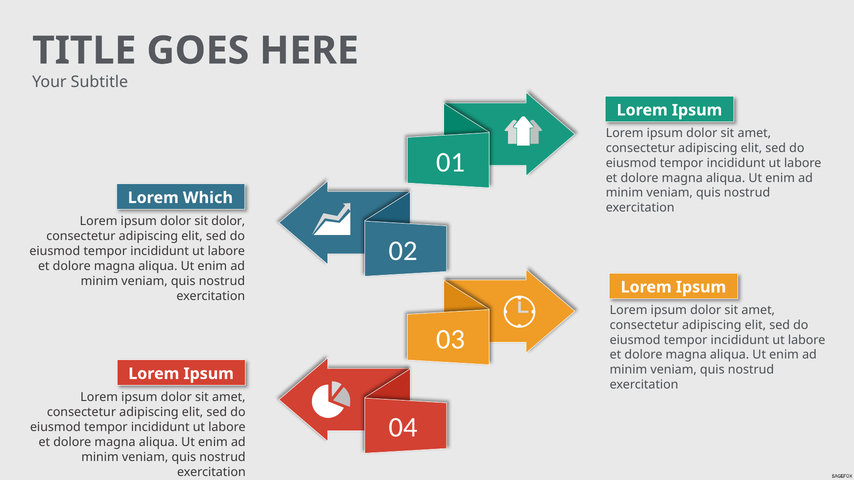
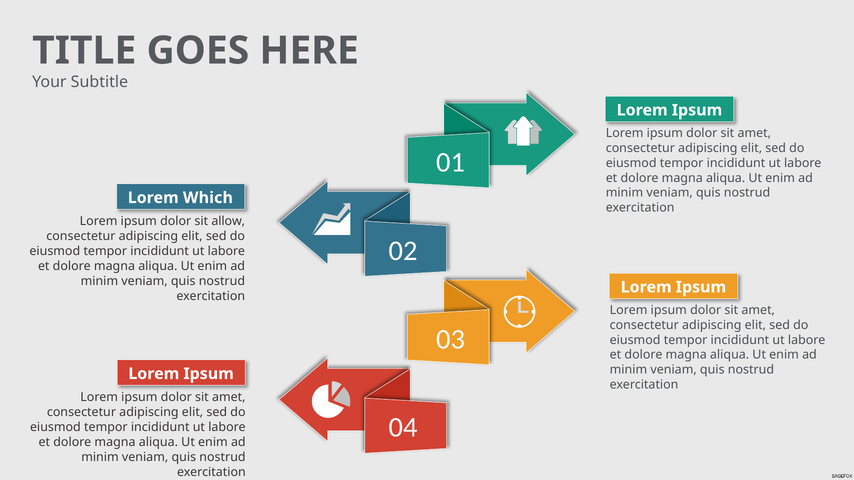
sit dolor: dolor -> allow (228, 221)
